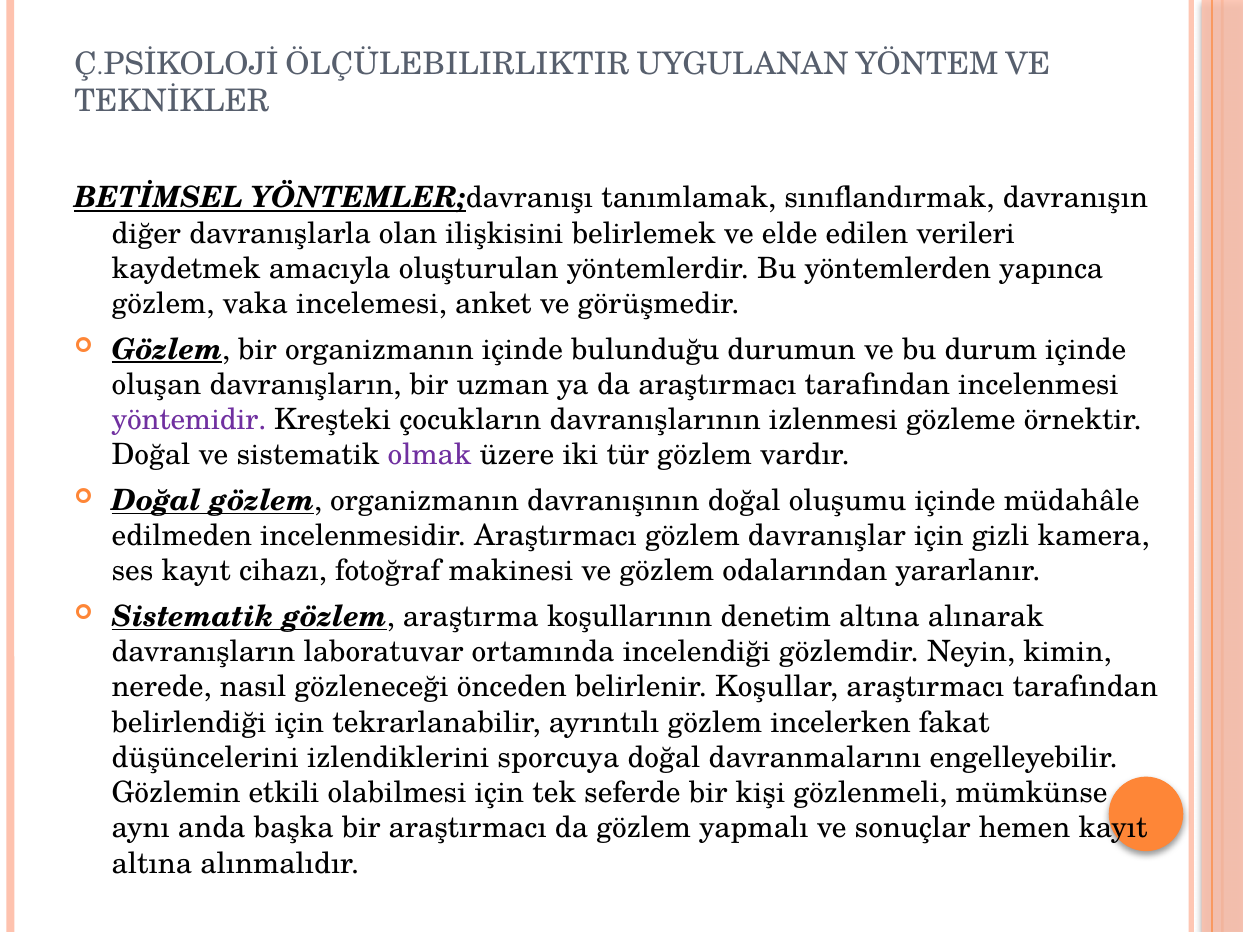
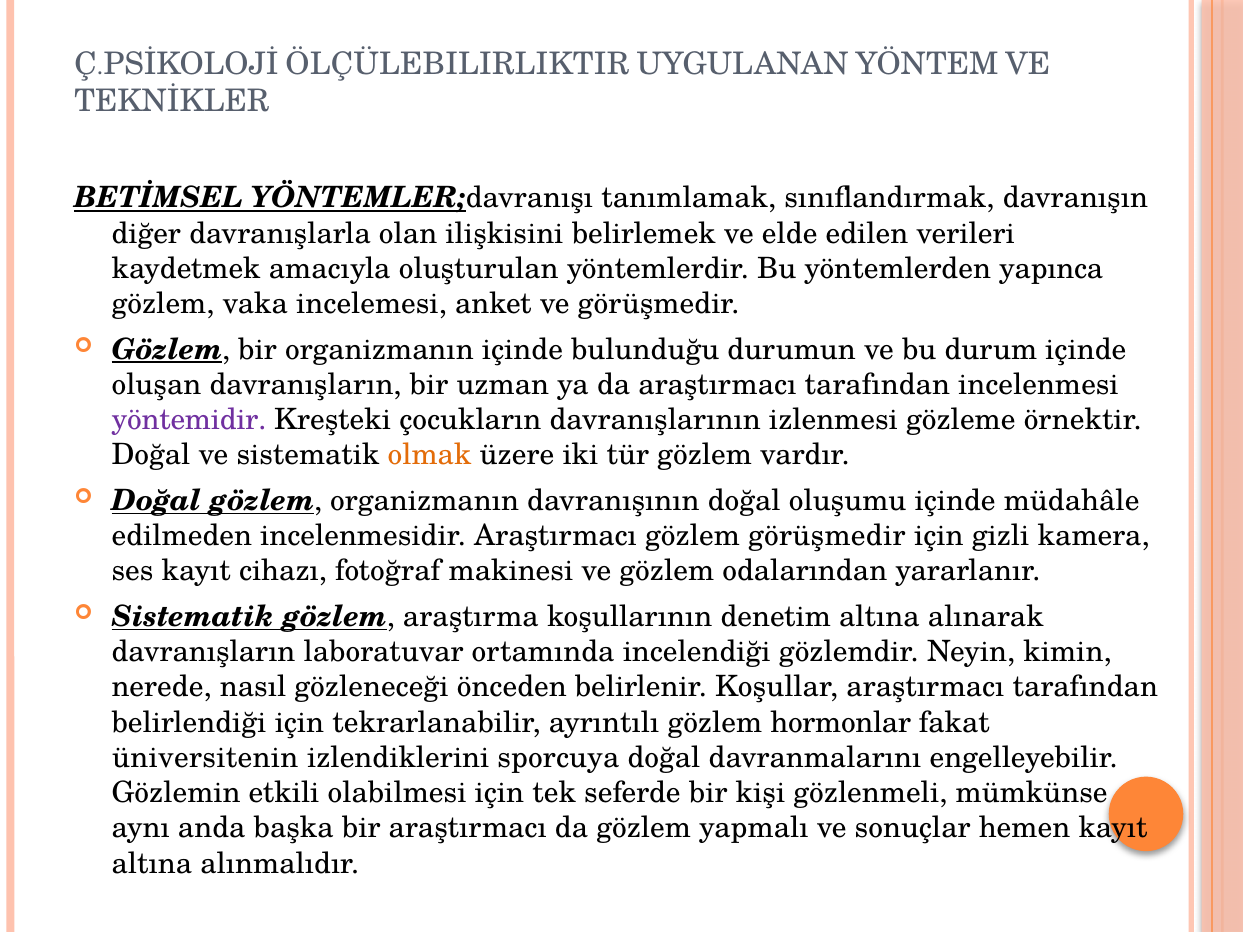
olmak colour: purple -> orange (430, 455)
gözlem davranışlar: davranışlar -> görüşmedir (827, 536)
incelerken: incelerken -> hormonlar (841, 723)
düşüncelerini: düşüncelerini -> üniversitenin (205, 758)
